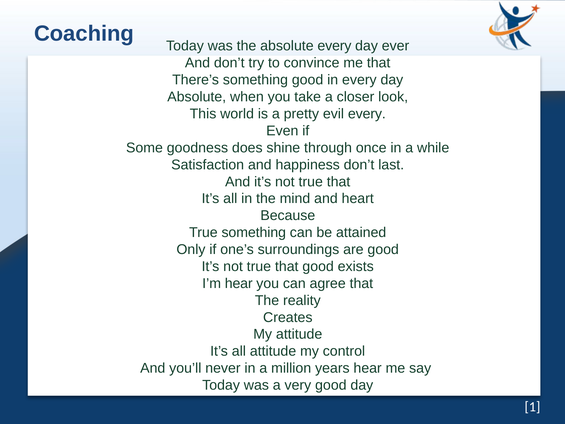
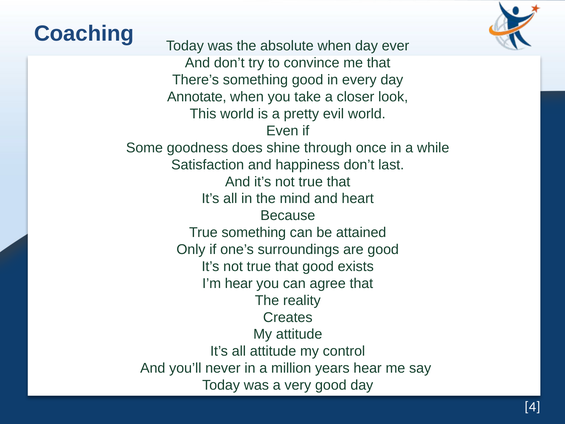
absolute every: every -> when (334, 46)
Absolute: Absolute -> Annotate (197, 97)
evil every: every -> world (367, 114)
1: 1 -> 4 (532, 407)
